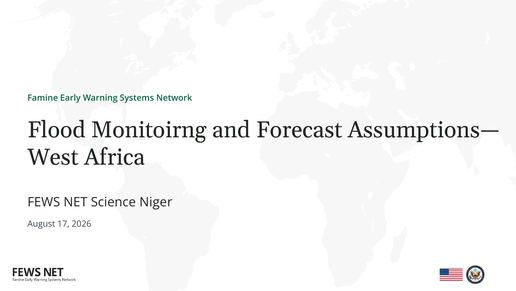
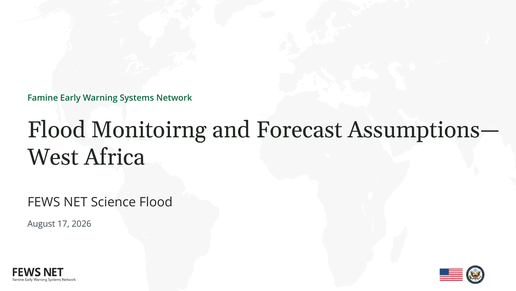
Science Niger: Niger -> Flood (156, 202)
